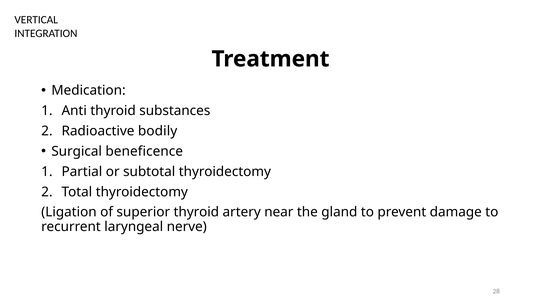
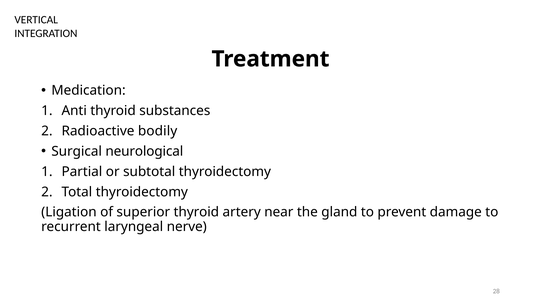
beneficence: beneficence -> neurological (144, 151)
